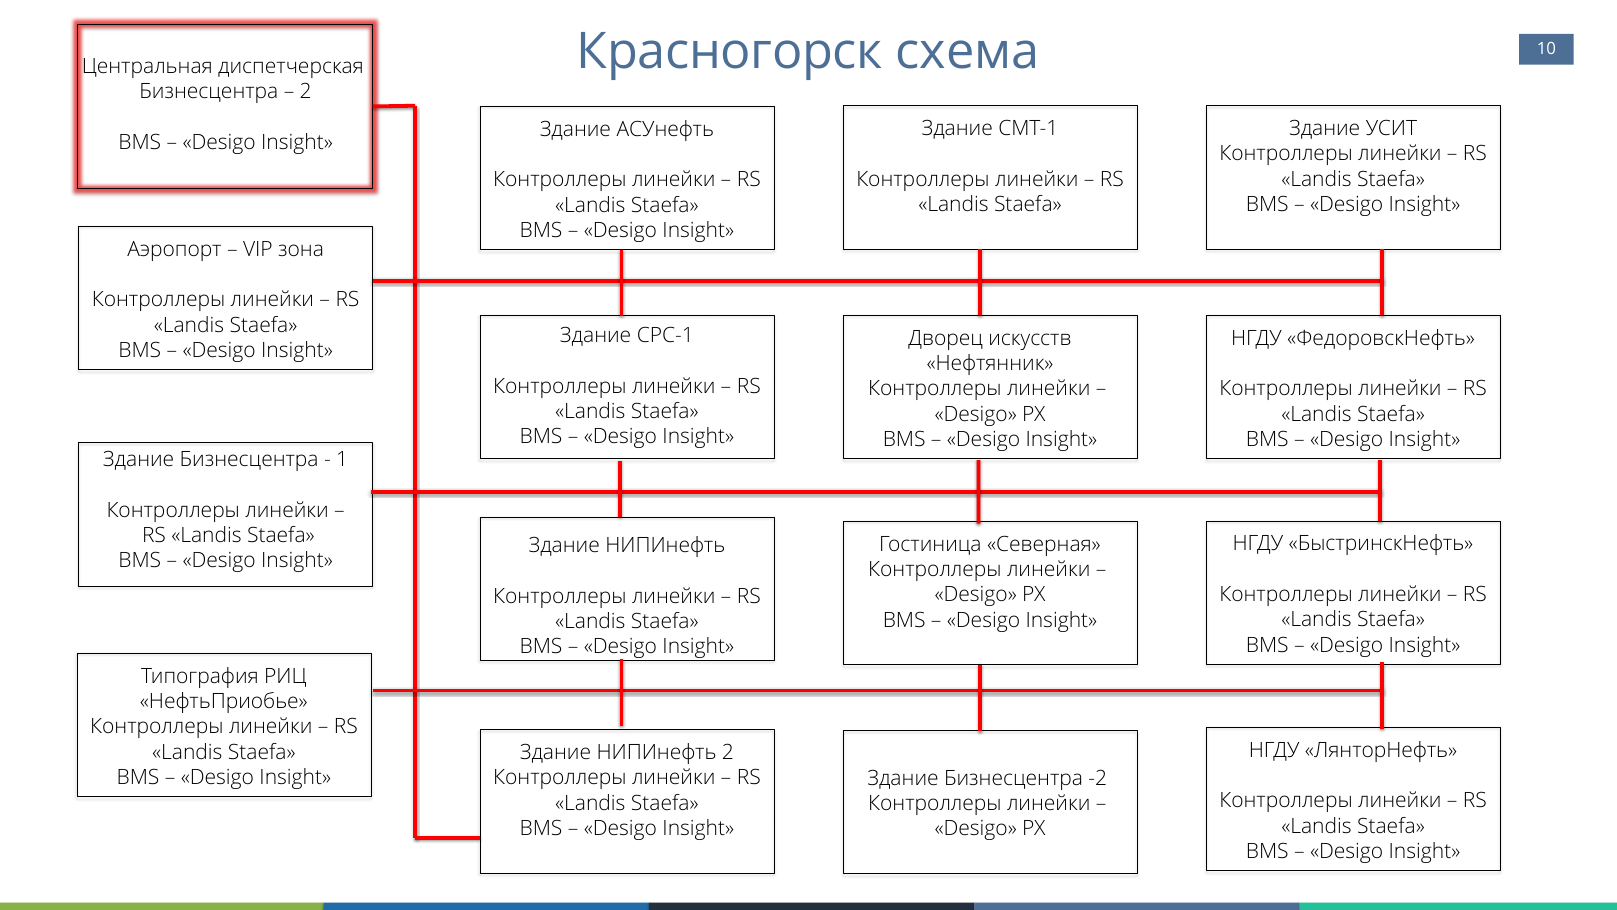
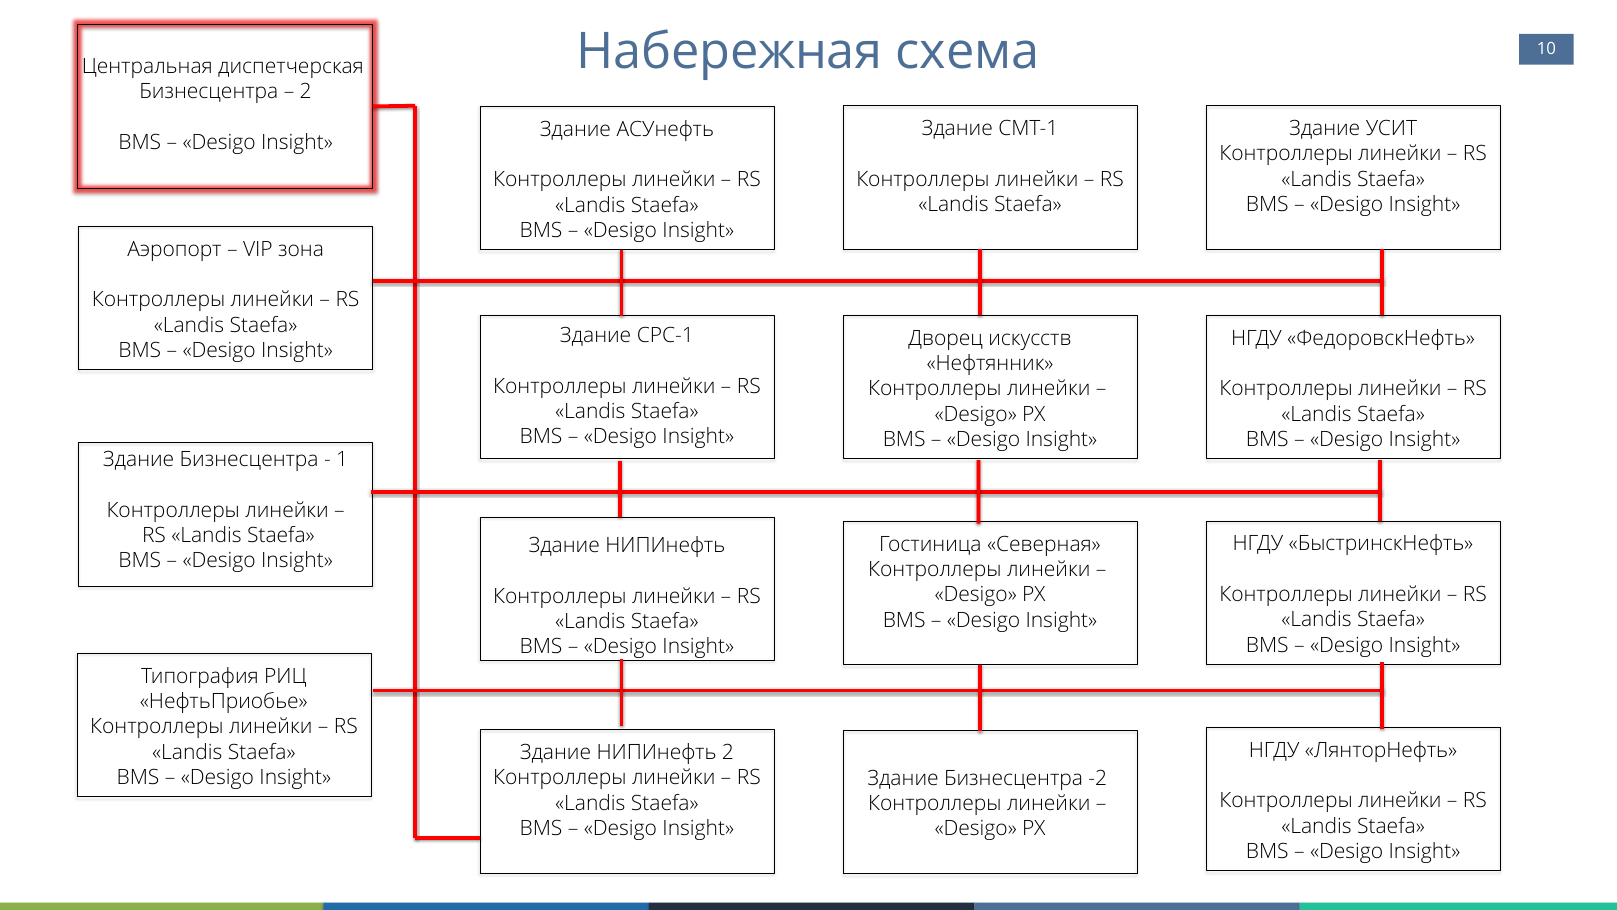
Красногорск: Красногорск -> Набережная (730, 52)
